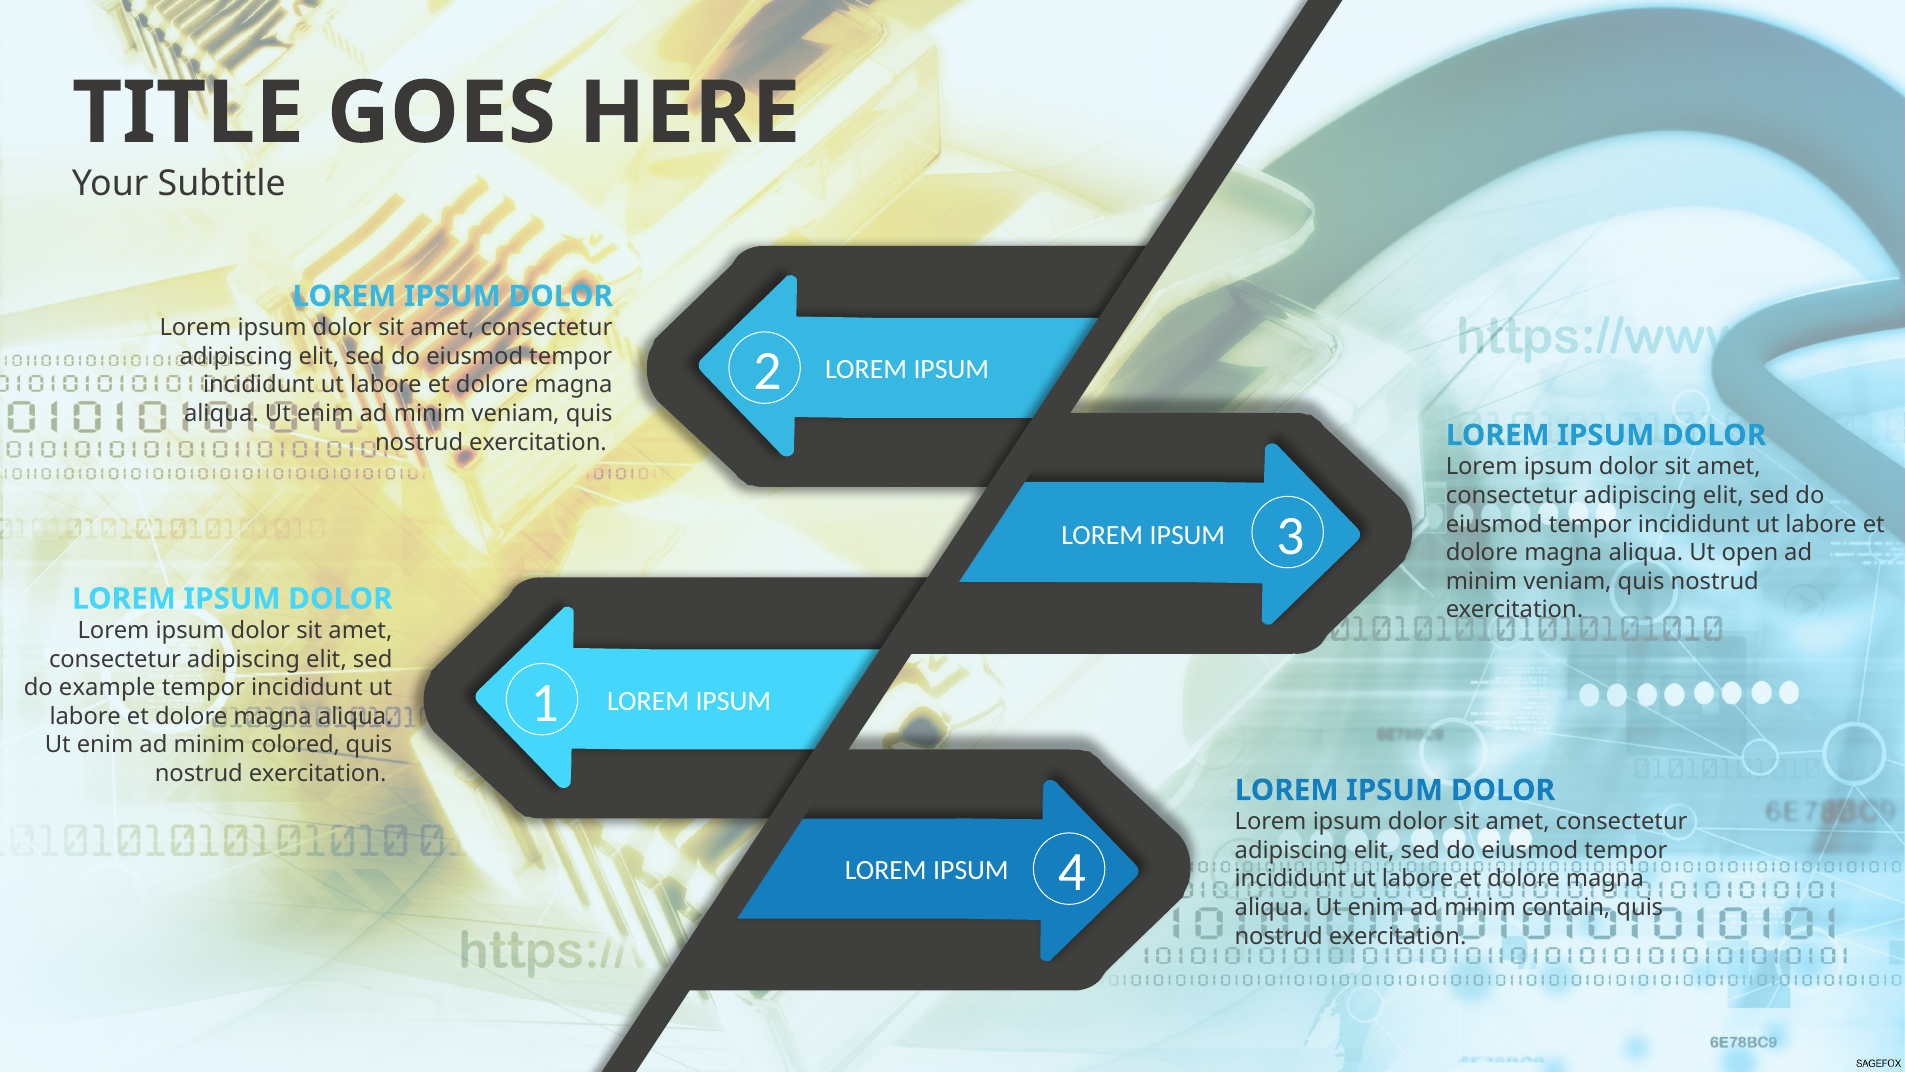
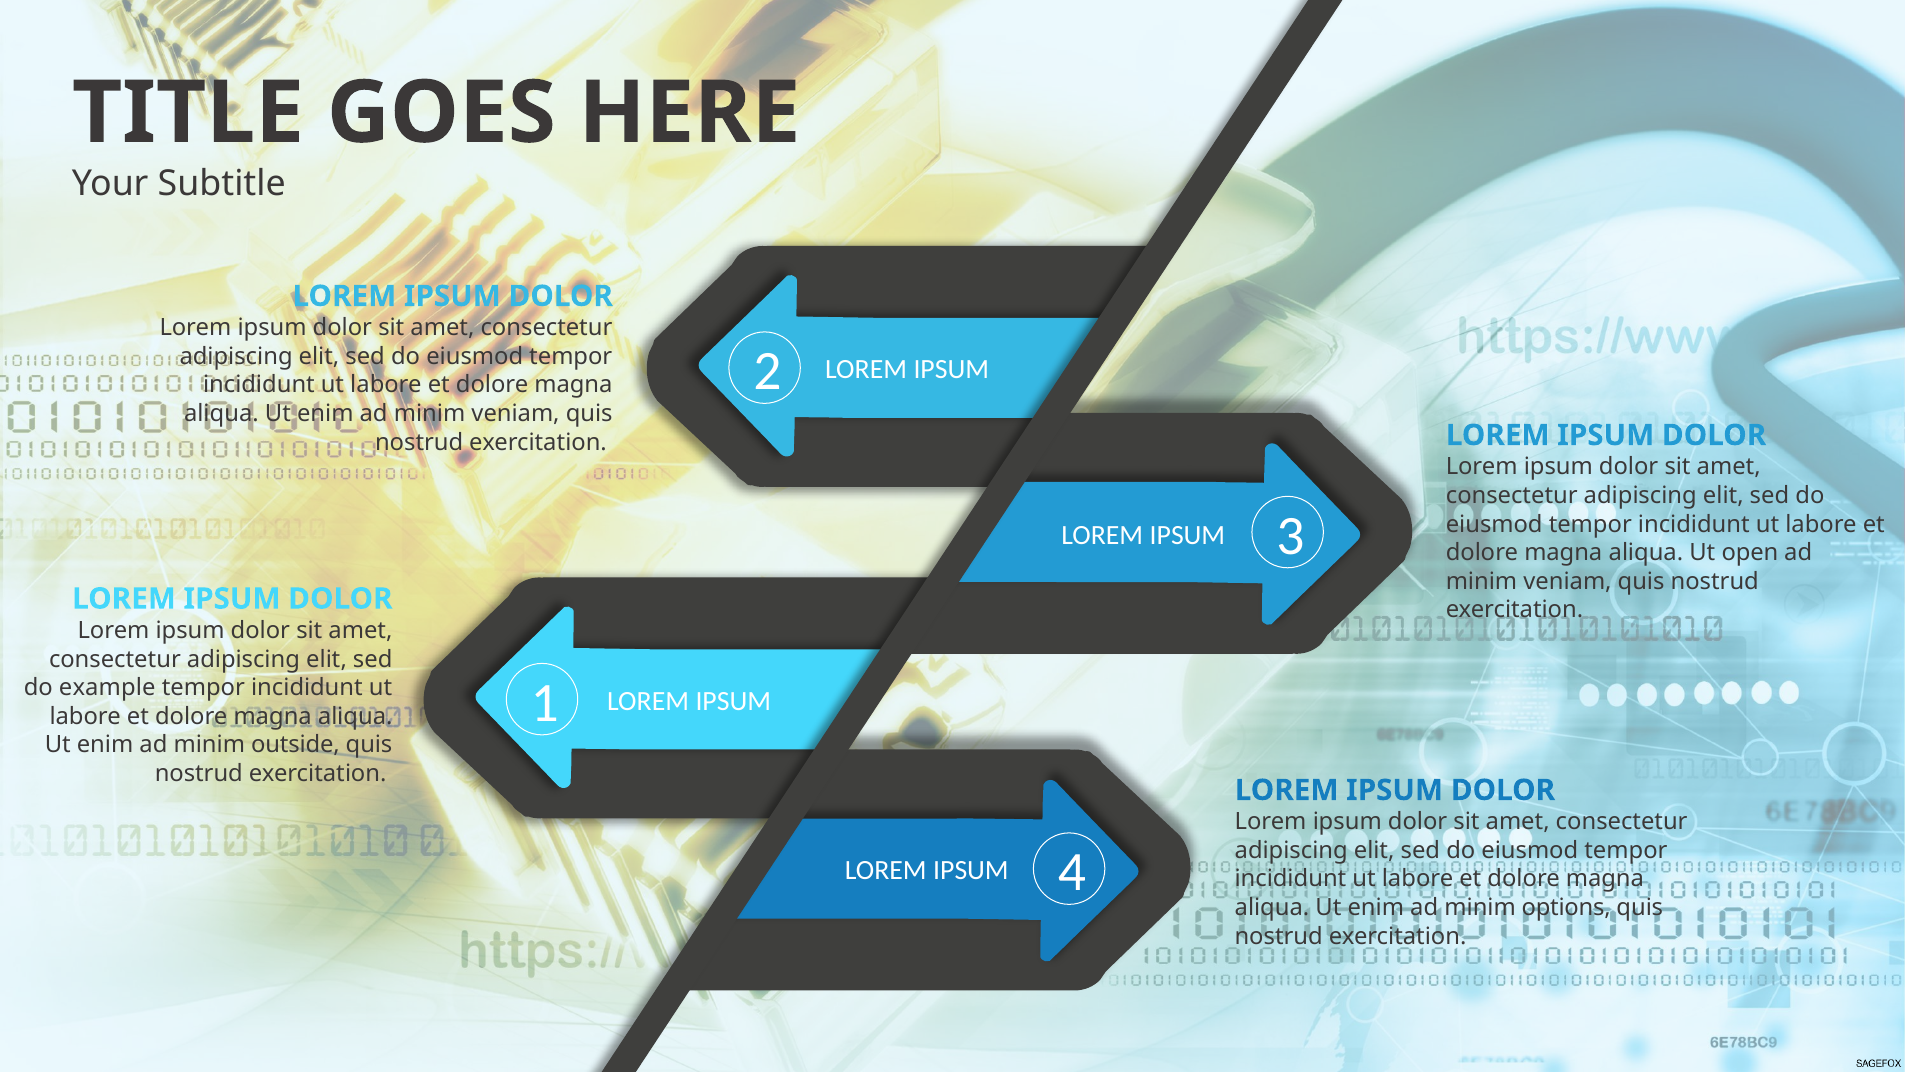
colored: colored -> outside (295, 745)
contain: contain -> options (1566, 907)
